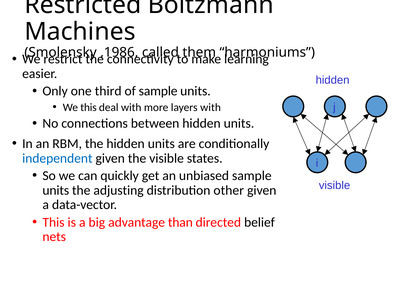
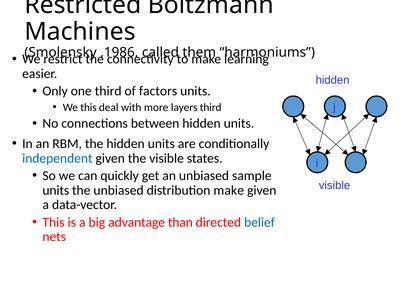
of sample: sample -> factors (158, 91)
layers with: with -> third (211, 107)
the adjusting: adjusting -> unbiased (119, 191)
distribution other: other -> make (229, 191)
belief colour: black -> blue (259, 223)
